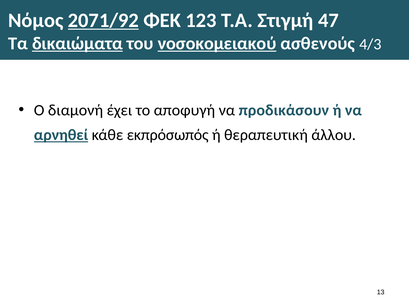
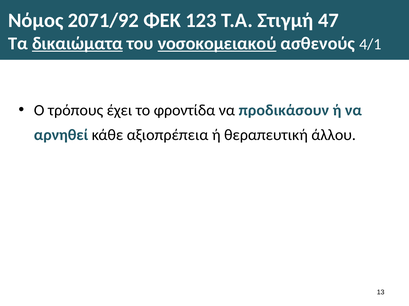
2071/92 underline: present -> none (103, 20)
4/3: 4/3 -> 4/1 (370, 44)
διαμονή: διαμονή -> τρόπους (76, 111)
αποφυγή: αποφυγή -> φροντίδα (185, 111)
αρνηθεί underline: present -> none (61, 135)
εκπρόσωπός: εκπρόσωπός -> αξιοπρέπεια (168, 135)
